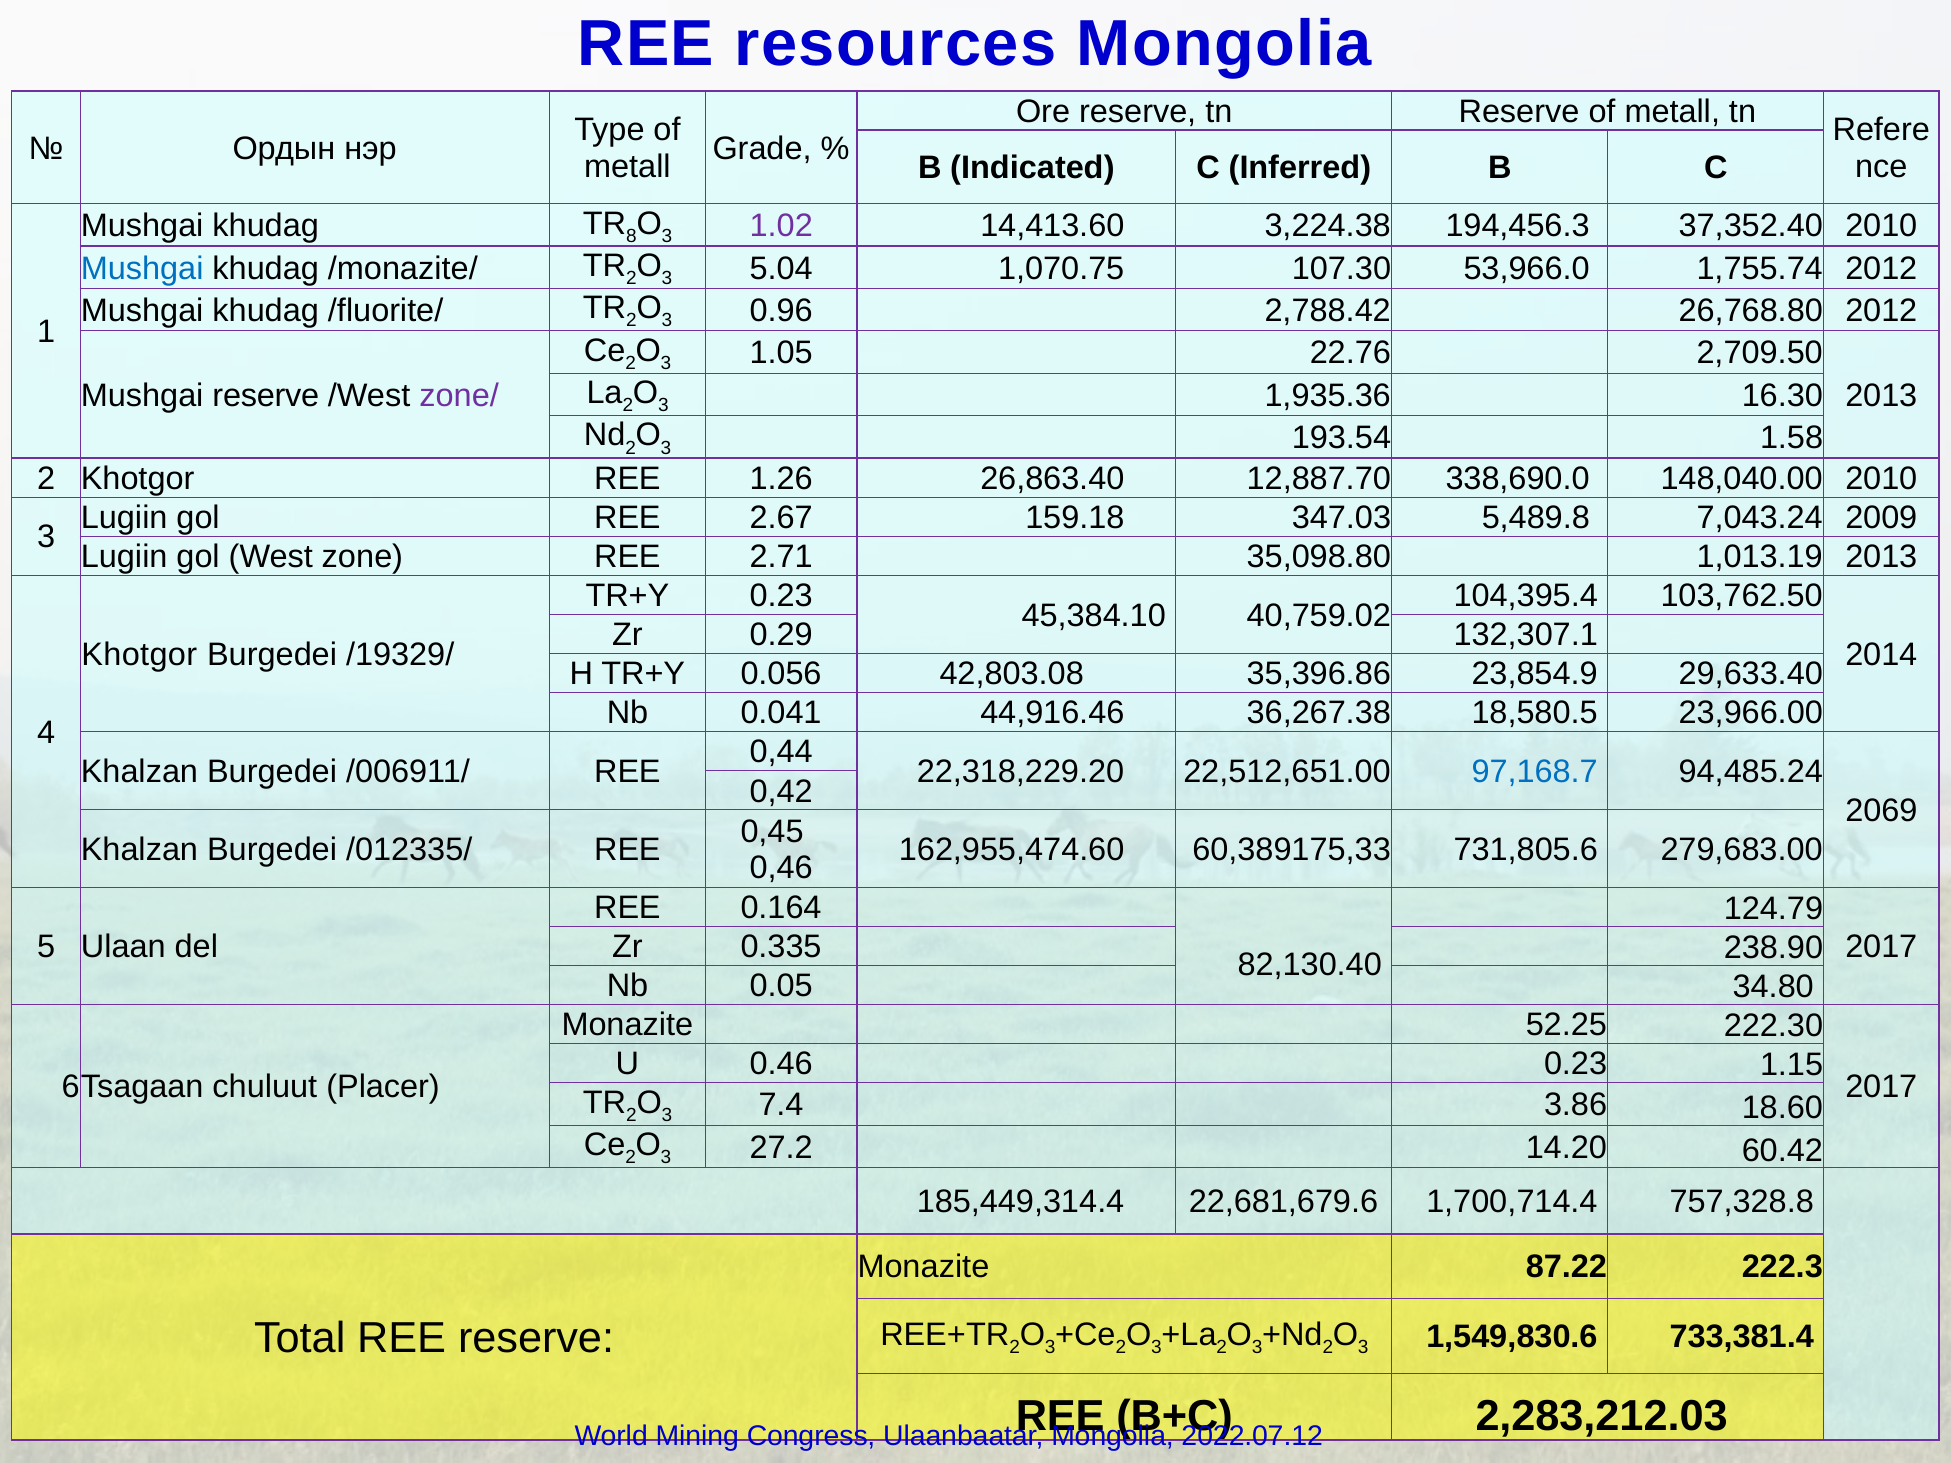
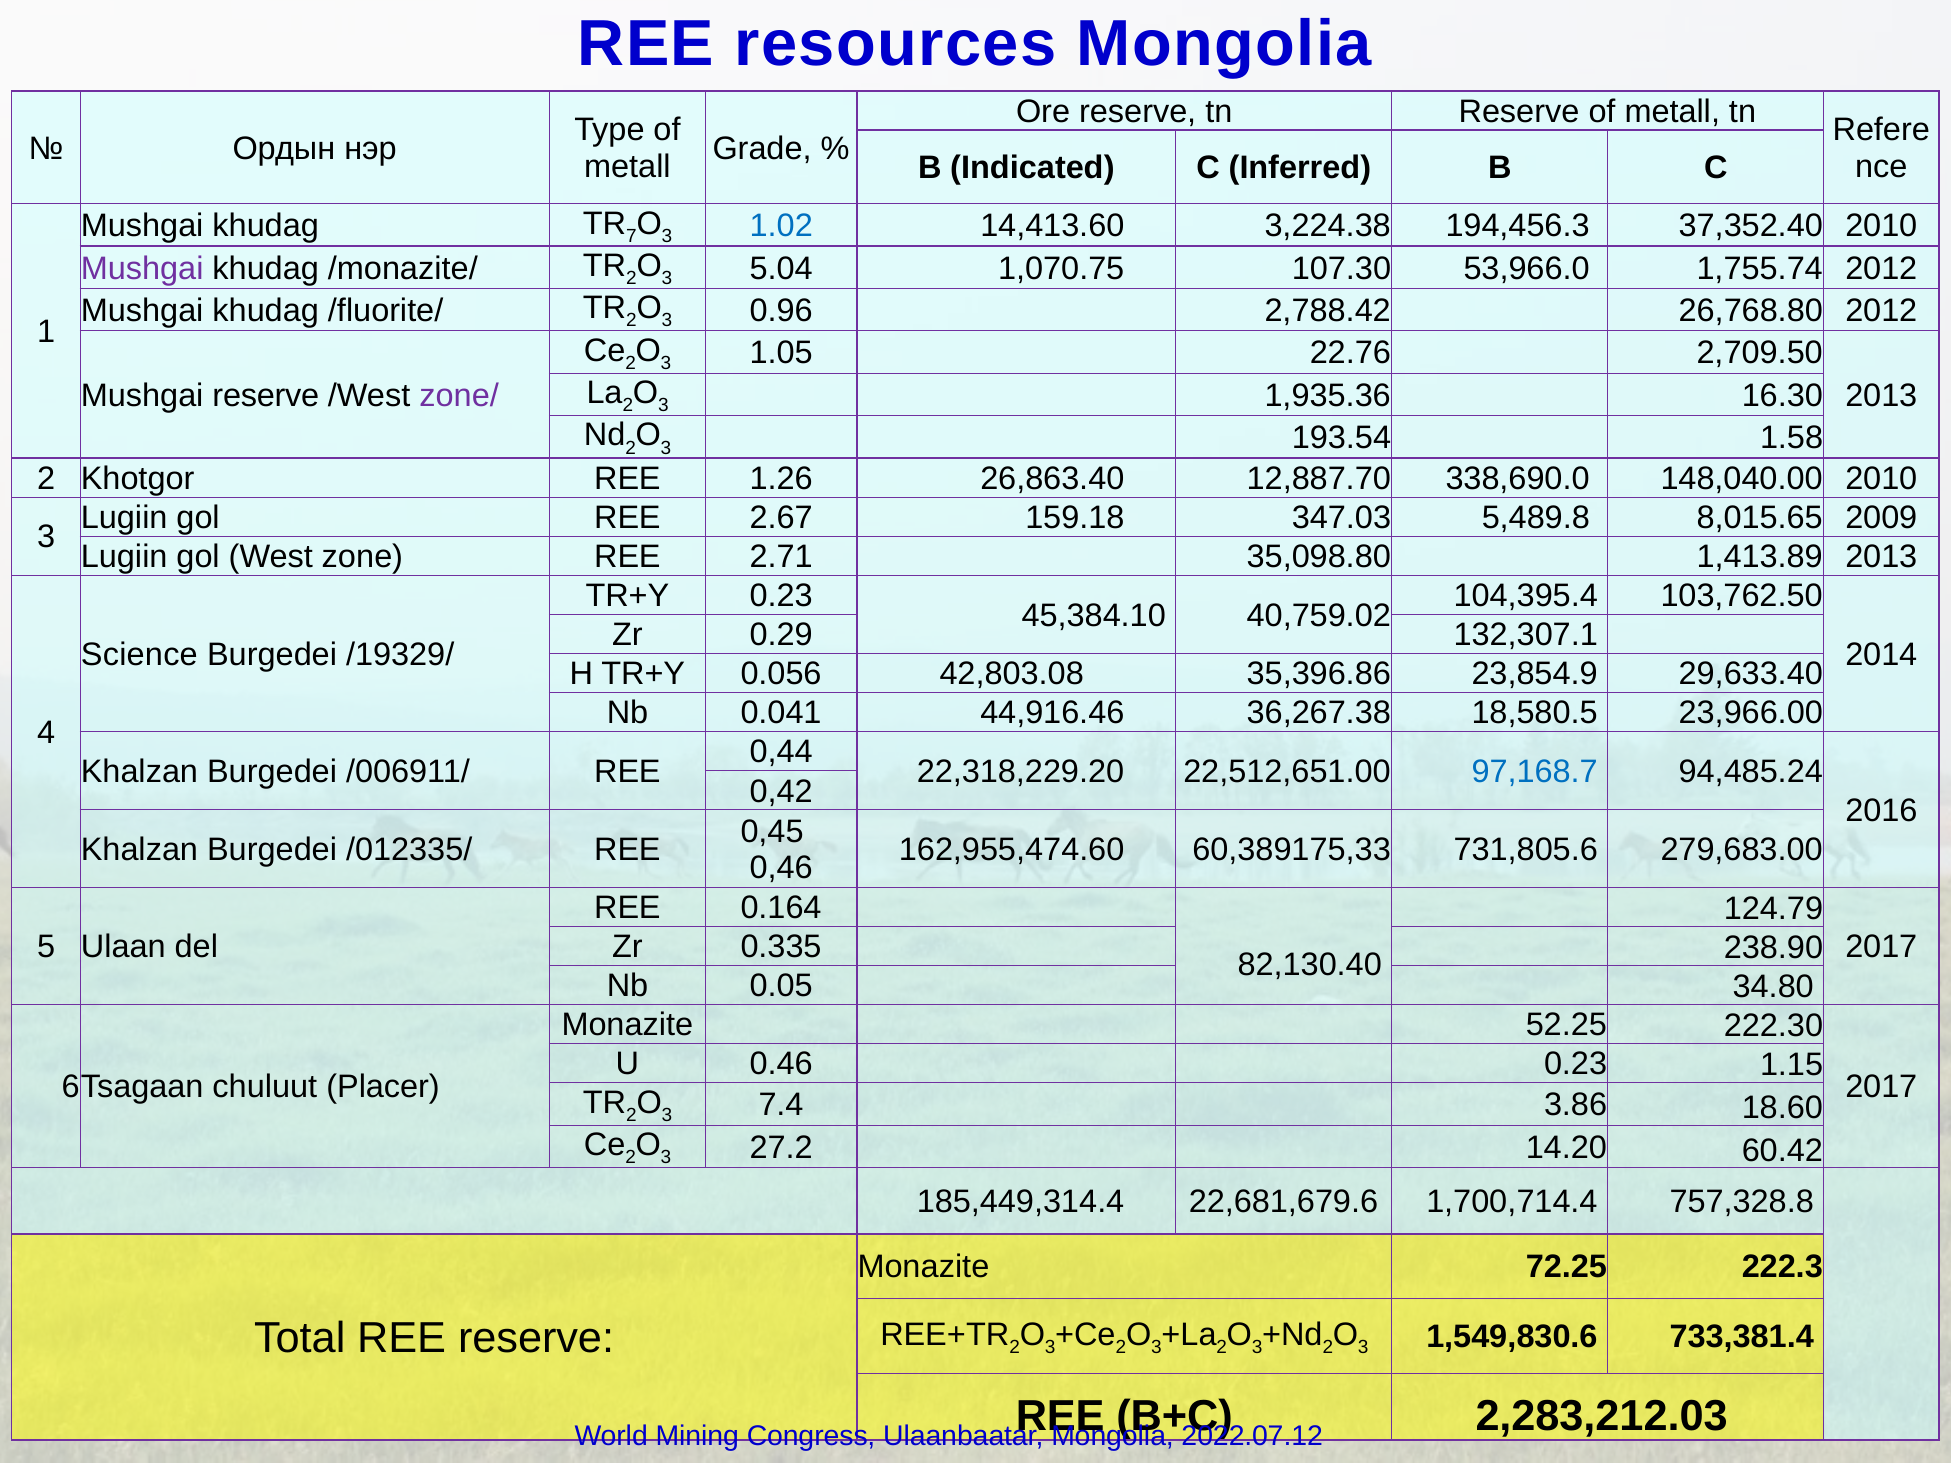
8: 8 -> 7 (631, 236)
1.02 colour: purple -> blue (781, 226)
Mushgai colour: blue -> purple (142, 268)
7,043.24: 7,043.24 -> 8,015.65 (1760, 518)
1,013.19: 1,013.19 -> 1,413.89 (1760, 557)
Khotgor: Khotgor -> Science (139, 655)
2069: 2069 -> 2016 (1881, 811)
87.22: 87.22 -> 72.25 (1566, 1267)
